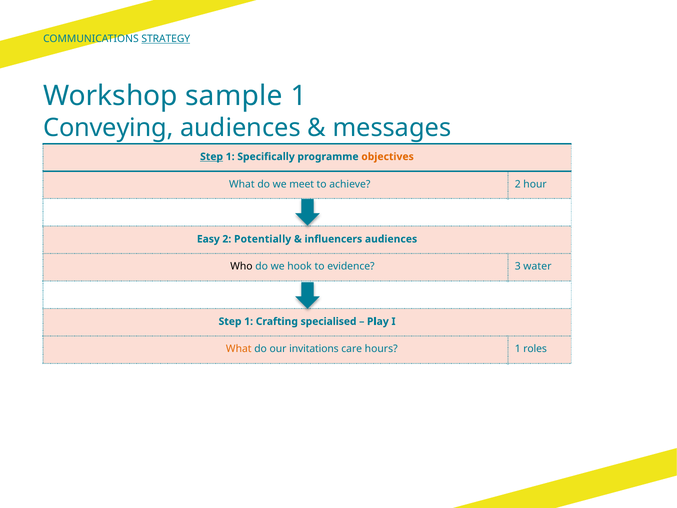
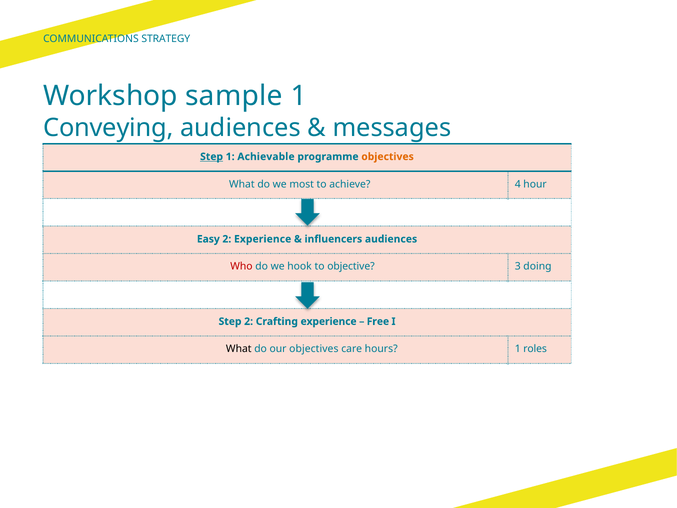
STRATEGY underline: present -> none (166, 39)
Specifically: Specifically -> Achievable (266, 157)
meet: meet -> most (302, 184)
achieve 2: 2 -> 4 (518, 184)
2 Potentially: Potentially -> Experience (263, 239)
Who colour: black -> red (241, 266)
evidence: evidence -> objective (351, 266)
water: water -> doing (537, 266)
1: 1 -> 2 (249, 321)
Crafting specialised: specialised -> experience (329, 321)
Play: Play -> Free (378, 321)
What colour: orange -> black (239, 349)
our invitations: invitations -> objectives (314, 349)
